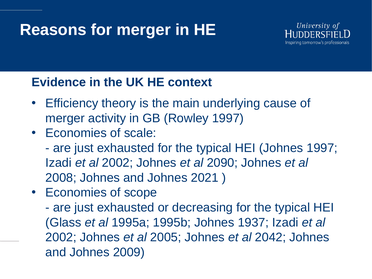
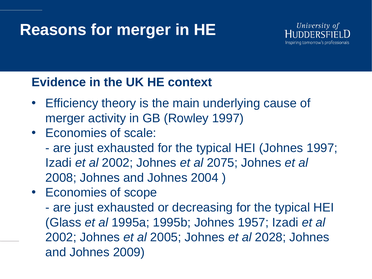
2090: 2090 -> 2075 (222, 163)
2021: 2021 -> 2004 (205, 178)
1937: 1937 -> 1957 (253, 222)
2042: 2042 -> 2028 (270, 237)
